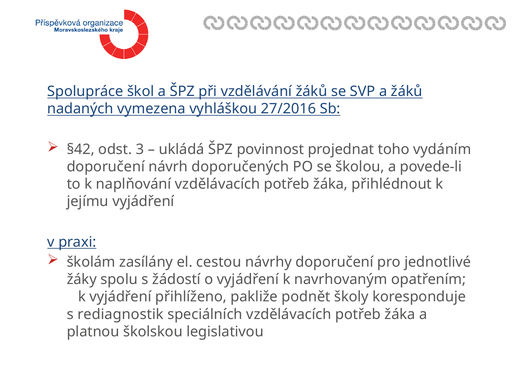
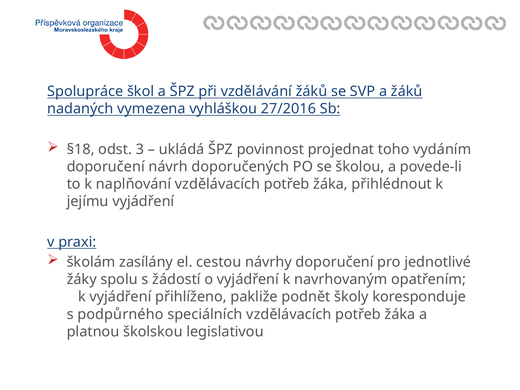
§42: §42 -> §18 (81, 149)
rediagnostik: rediagnostik -> podpůrného (121, 314)
